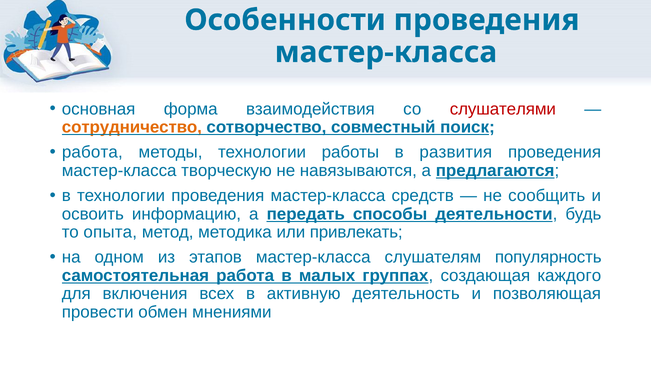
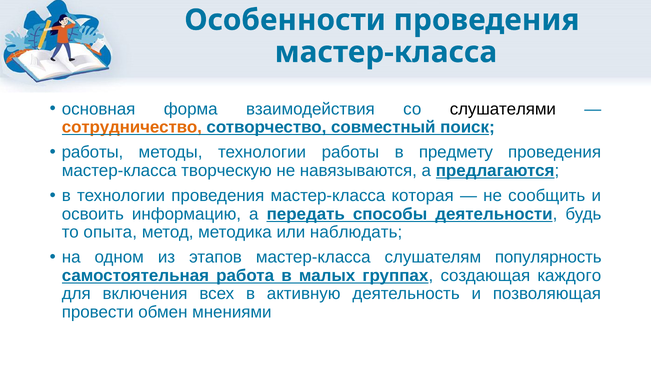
слушателями colour: red -> black (503, 109)
работа: работа -> работы (93, 152)
развития: развития -> предмету (456, 152)
средств: средств -> которая (423, 196)
привлекать: привлекать -> наблюдать (356, 232)
